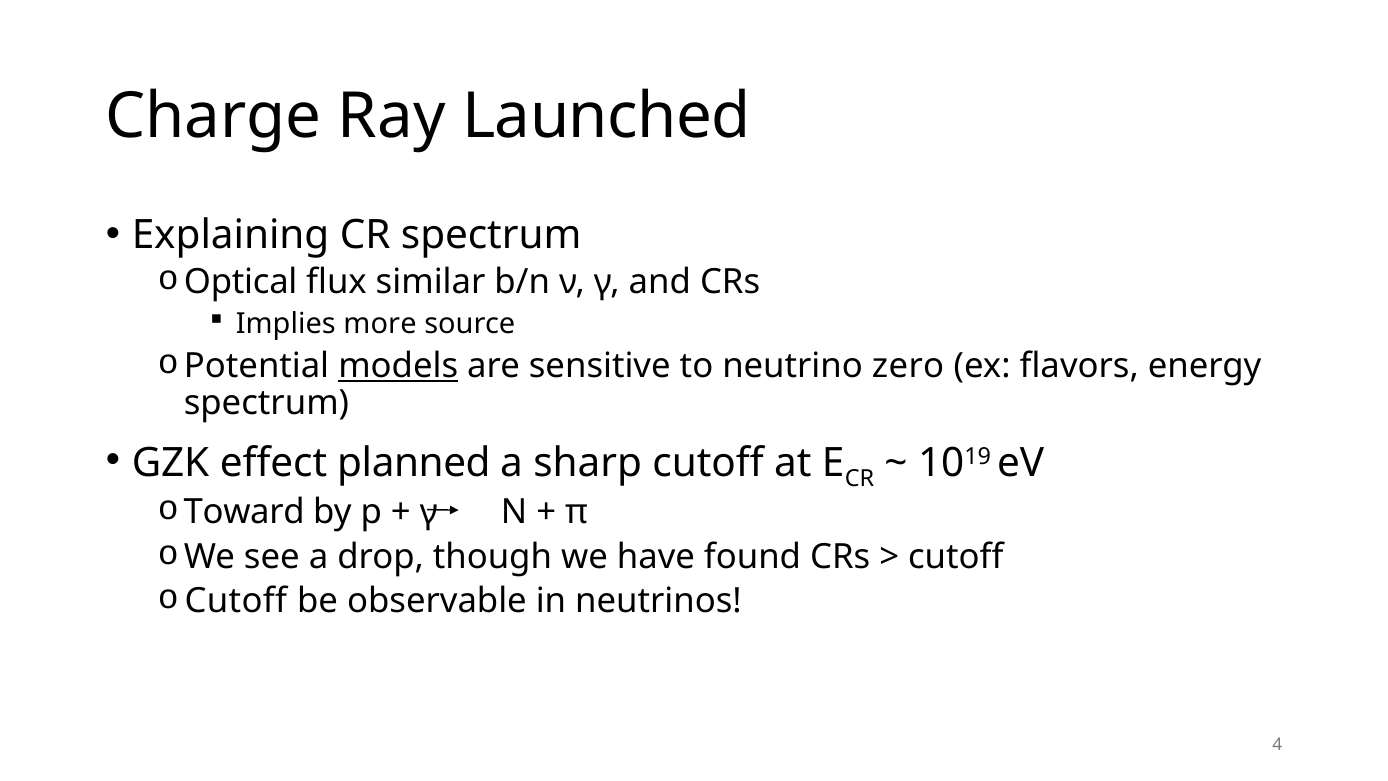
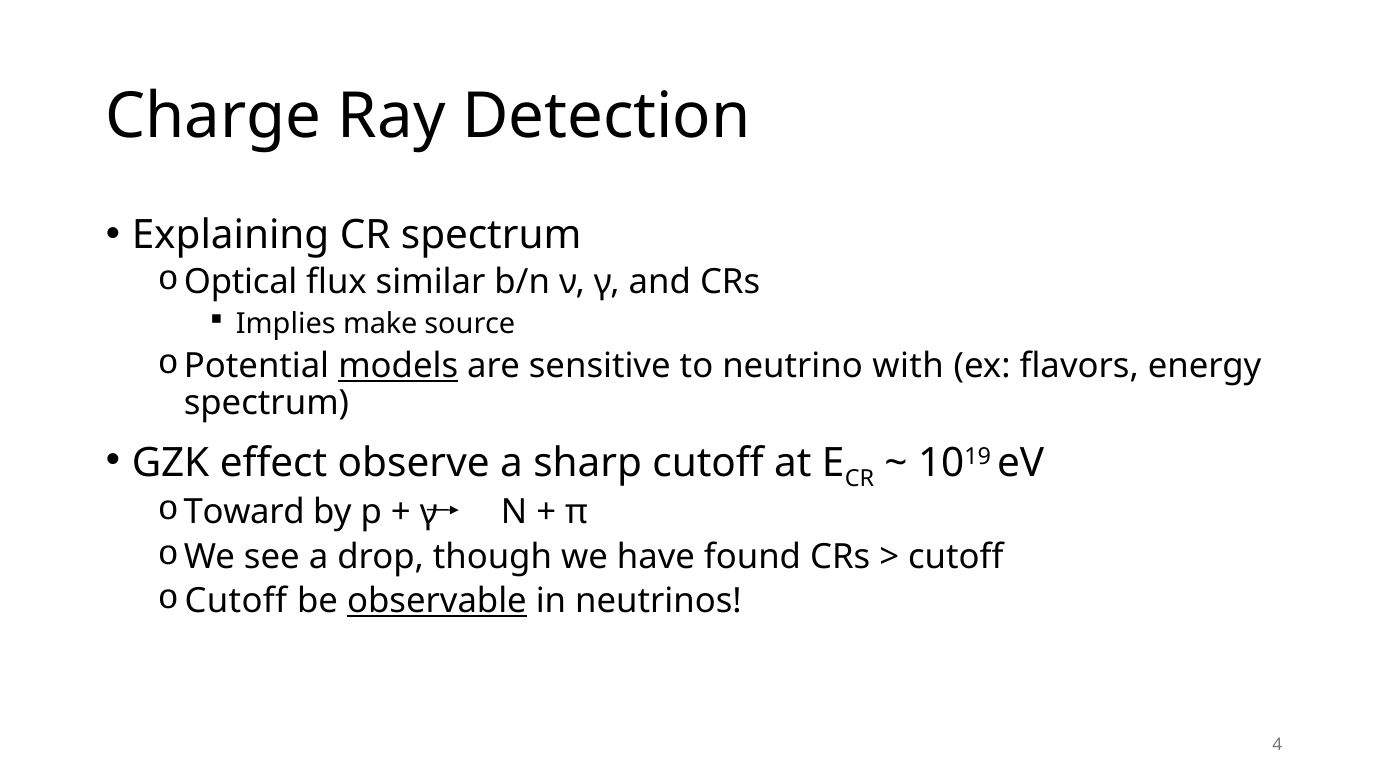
Launched: Launched -> Detection (606, 117)
more: more -> make (380, 324)
zero: zero -> with (908, 366)
planned: planned -> observe (414, 463)
observable underline: none -> present (437, 601)
